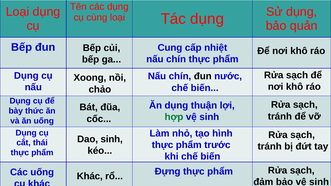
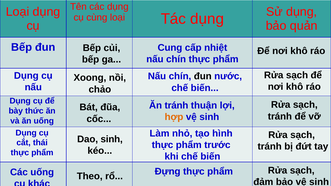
Ăn dụng: dụng -> tránh (176, 106)
hợp colour: green -> orange (174, 117)
Khác: Khác -> Theo (90, 176)
